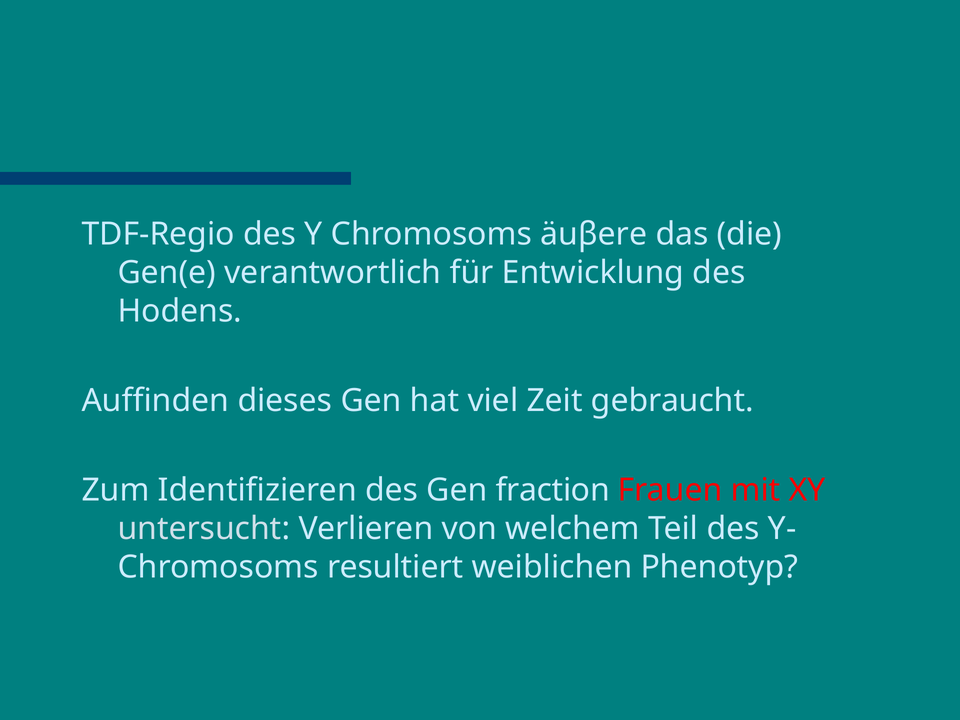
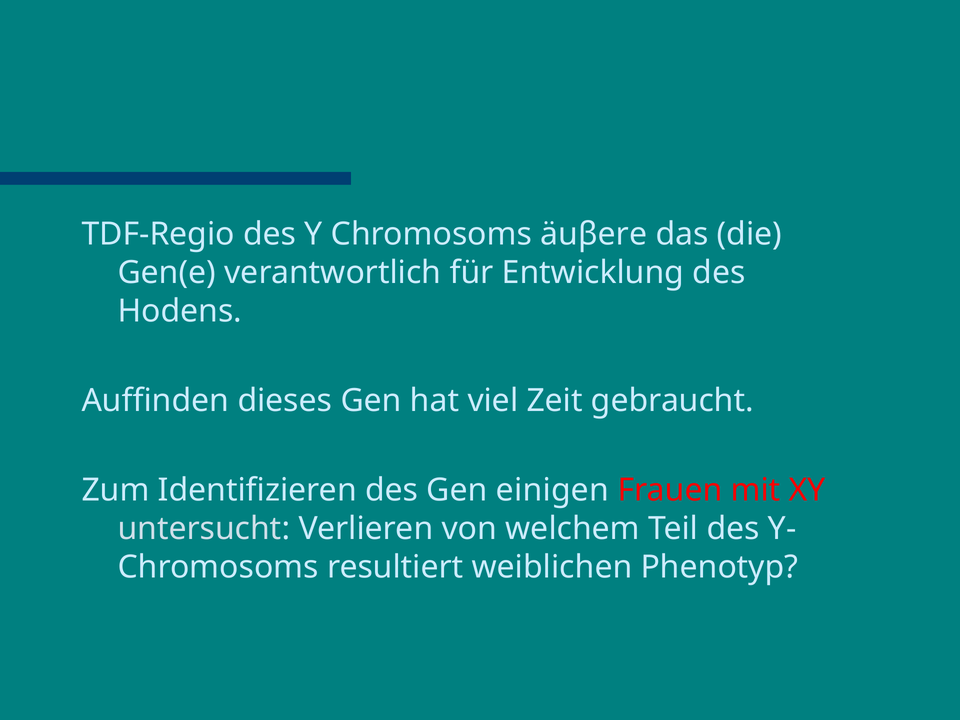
fraction: fraction -> einigen (552, 490)
